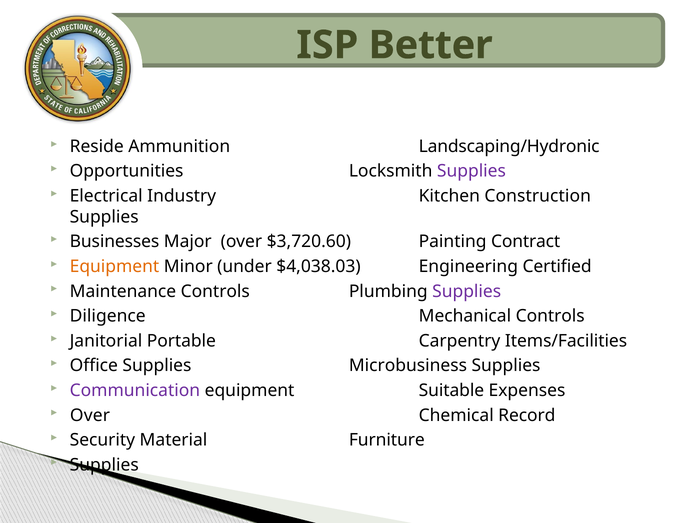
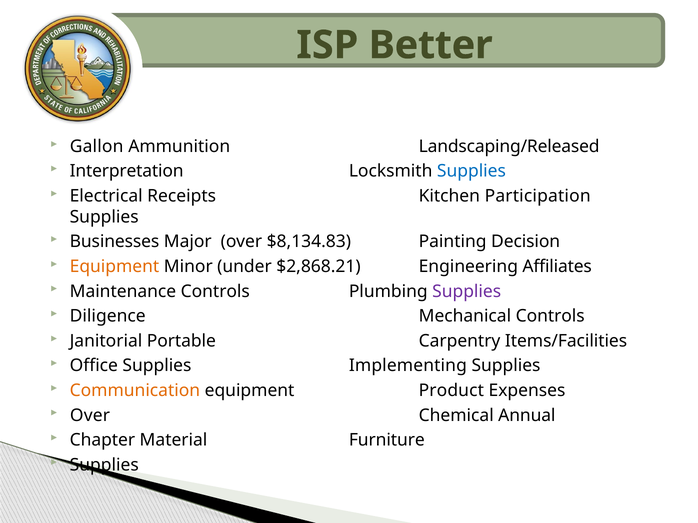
Reside: Reside -> Gallon (97, 147)
Landscaping/Hydronic: Landscaping/Hydronic -> Landscaping/Released (509, 147)
Opportunities: Opportunities -> Interpretation (127, 171)
Supplies colour: purple -> blue (471, 171)
Industry: Industry -> Receipts (182, 196)
Construction: Construction -> Participation (538, 196)
$3,720.60: $3,720.60 -> $8,134.83 (309, 242)
Contract: Contract -> Decision (526, 242)
$4,038.03: $4,038.03 -> $2,868.21 (318, 267)
Certified: Certified -> Affiliates (557, 267)
Microbusiness: Microbusiness -> Implementing (408, 366)
Communication colour: purple -> orange (135, 391)
Suitable: Suitable -> Product (451, 391)
Record: Record -> Annual (527, 416)
Security: Security -> Chapter (102, 440)
